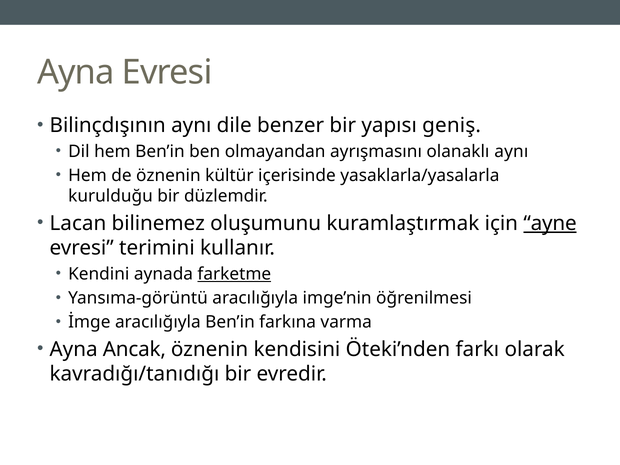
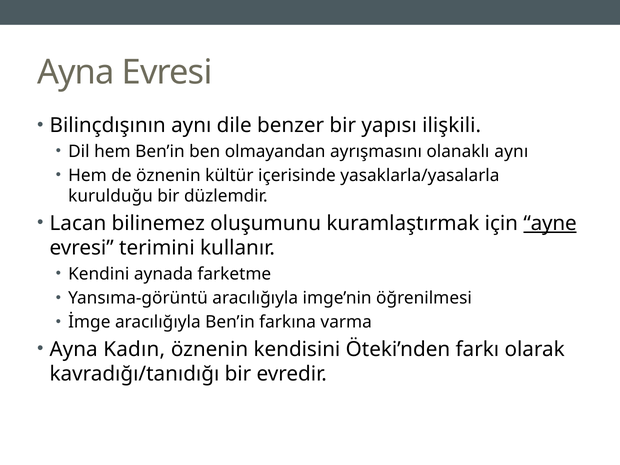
geniş: geniş -> ilişkili (452, 125)
farketme underline: present -> none (234, 274)
Ancak: Ancak -> Kadın (134, 349)
